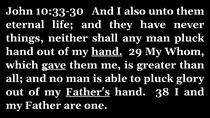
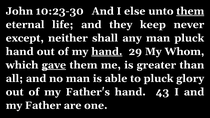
10:33-30: 10:33-30 -> 10:23-30 (60, 11)
also: also -> else (135, 11)
them underline: none -> present (190, 11)
have: have -> keep (153, 25)
things: things -> except (25, 38)
Father's underline: present -> none (88, 92)
38: 38 -> 43 (162, 92)
